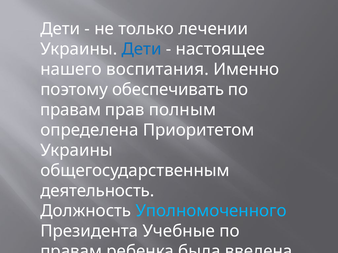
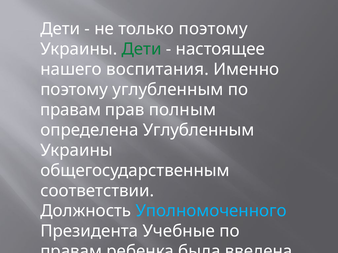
только лечении: лечении -> поэтому (213, 29)
Дети colour: blue -> green (142, 49)
поэтому обеспечивать: обеспечивать -> углубленным (168, 90)
определена Приоритетом: Приоритетом -> Углубленным (199, 130)
деятельность: деятельность -> соответствии (97, 191)
